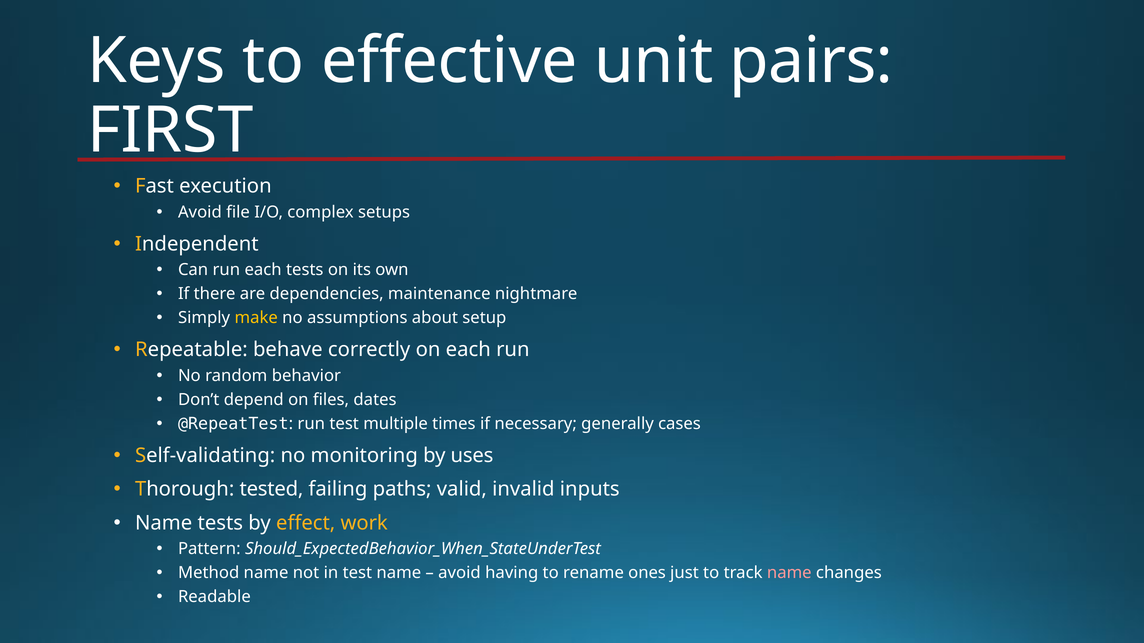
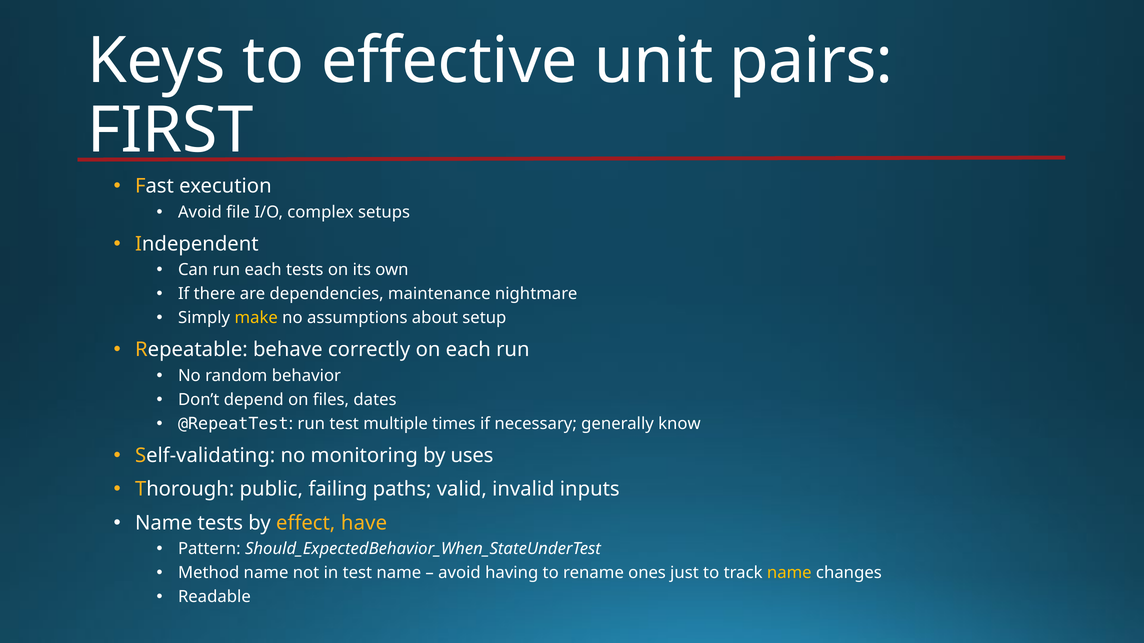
cases: cases -> know (679, 424)
tested: tested -> public (271, 490)
work: work -> have (364, 523)
name colour: pink -> yellow (789, 573)
